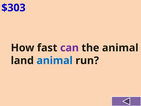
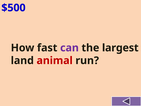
$303: $303 -> $500 (13, 8)
the animal: animal -> largest (120, 48)
animal colour: blue -> red (55, 60)
